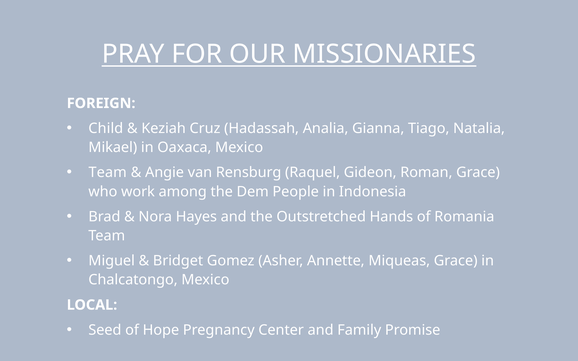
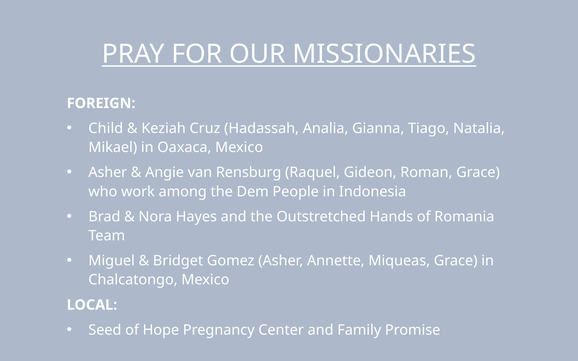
Team: Team -> Asher (108, 173)
